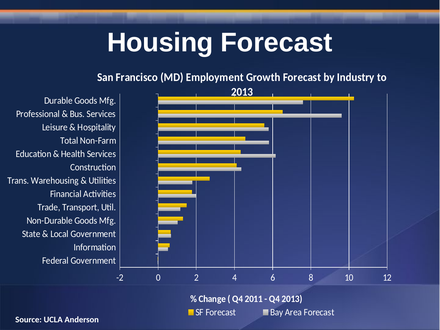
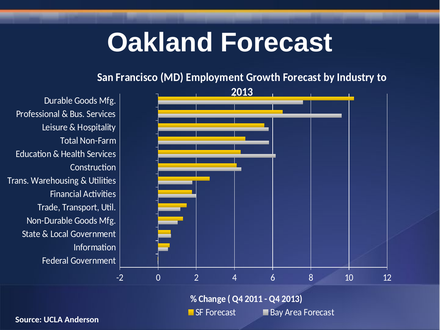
Housing: Housing -> Oakland (160, 43)
